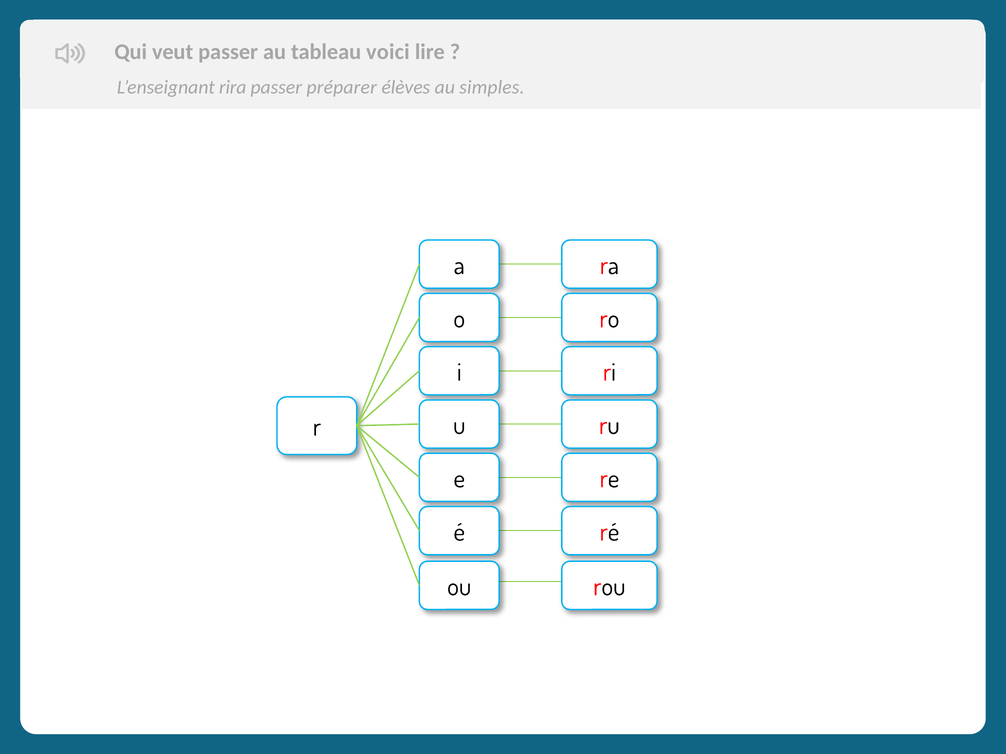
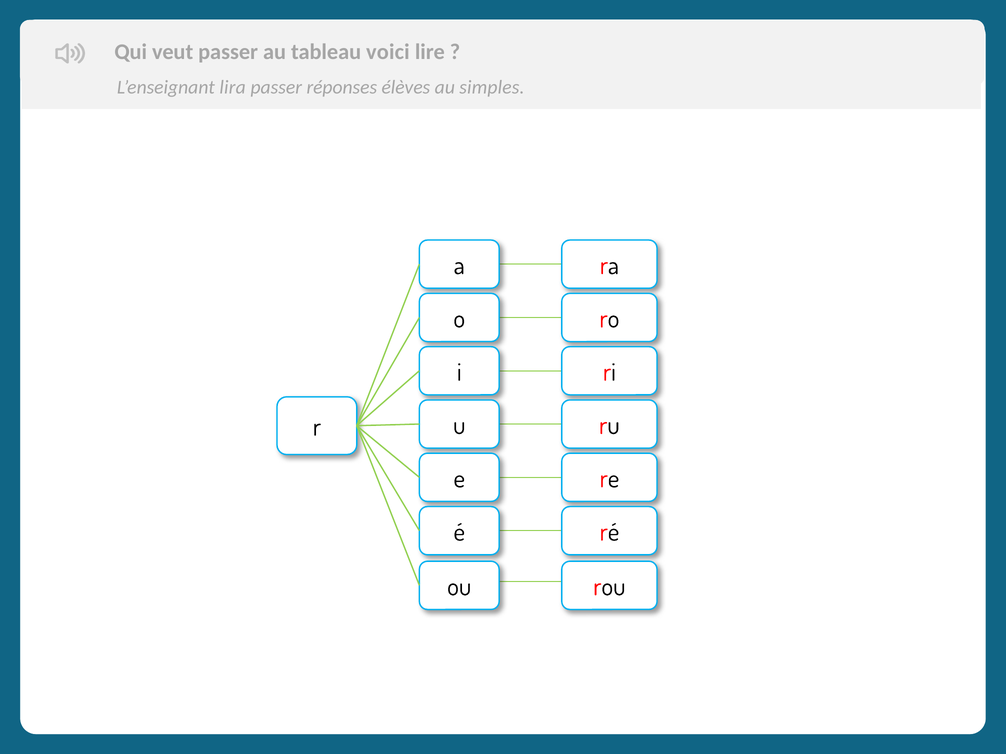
rira: rira -> lira (233, 87)
préparer: préparer -> réponses (342, 87)
